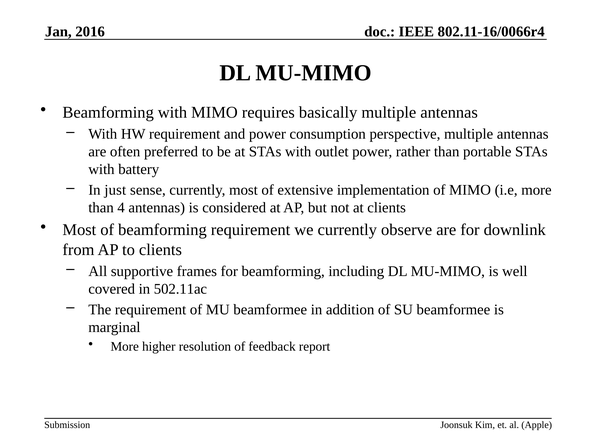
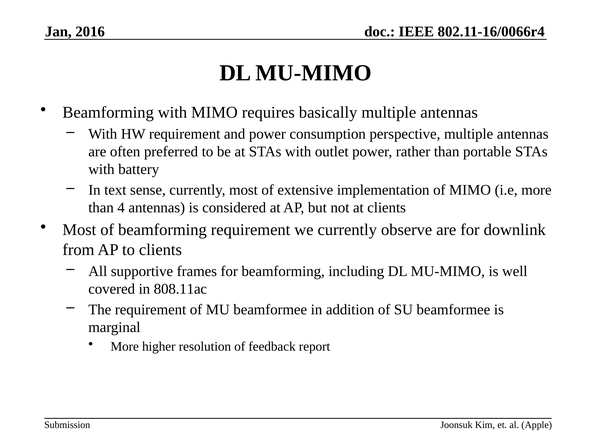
just: just -> text (115, 190)
502.11ac: 502.11ac -> 808.11ac (180, 289)
